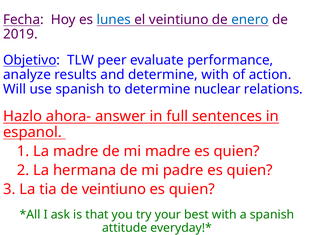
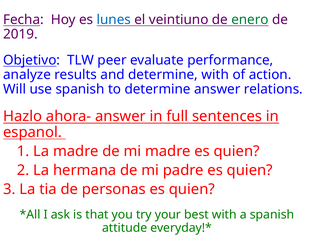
enero colour: blue -> green (250, 20)
determine nuclear: nuclear -> answer (217, 89)
de veintiuno: veintiuno -> personas (114, 190)
